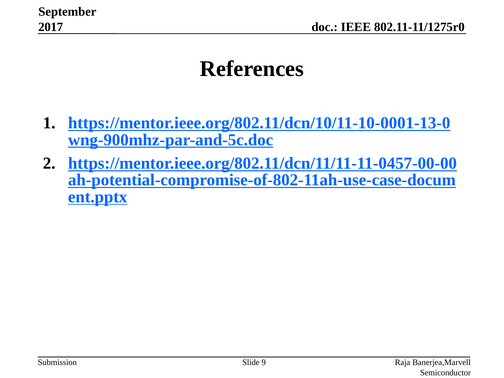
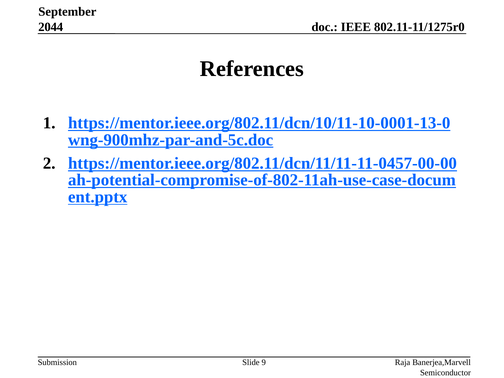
2017: 2017 -> 2044 (51, 27)
